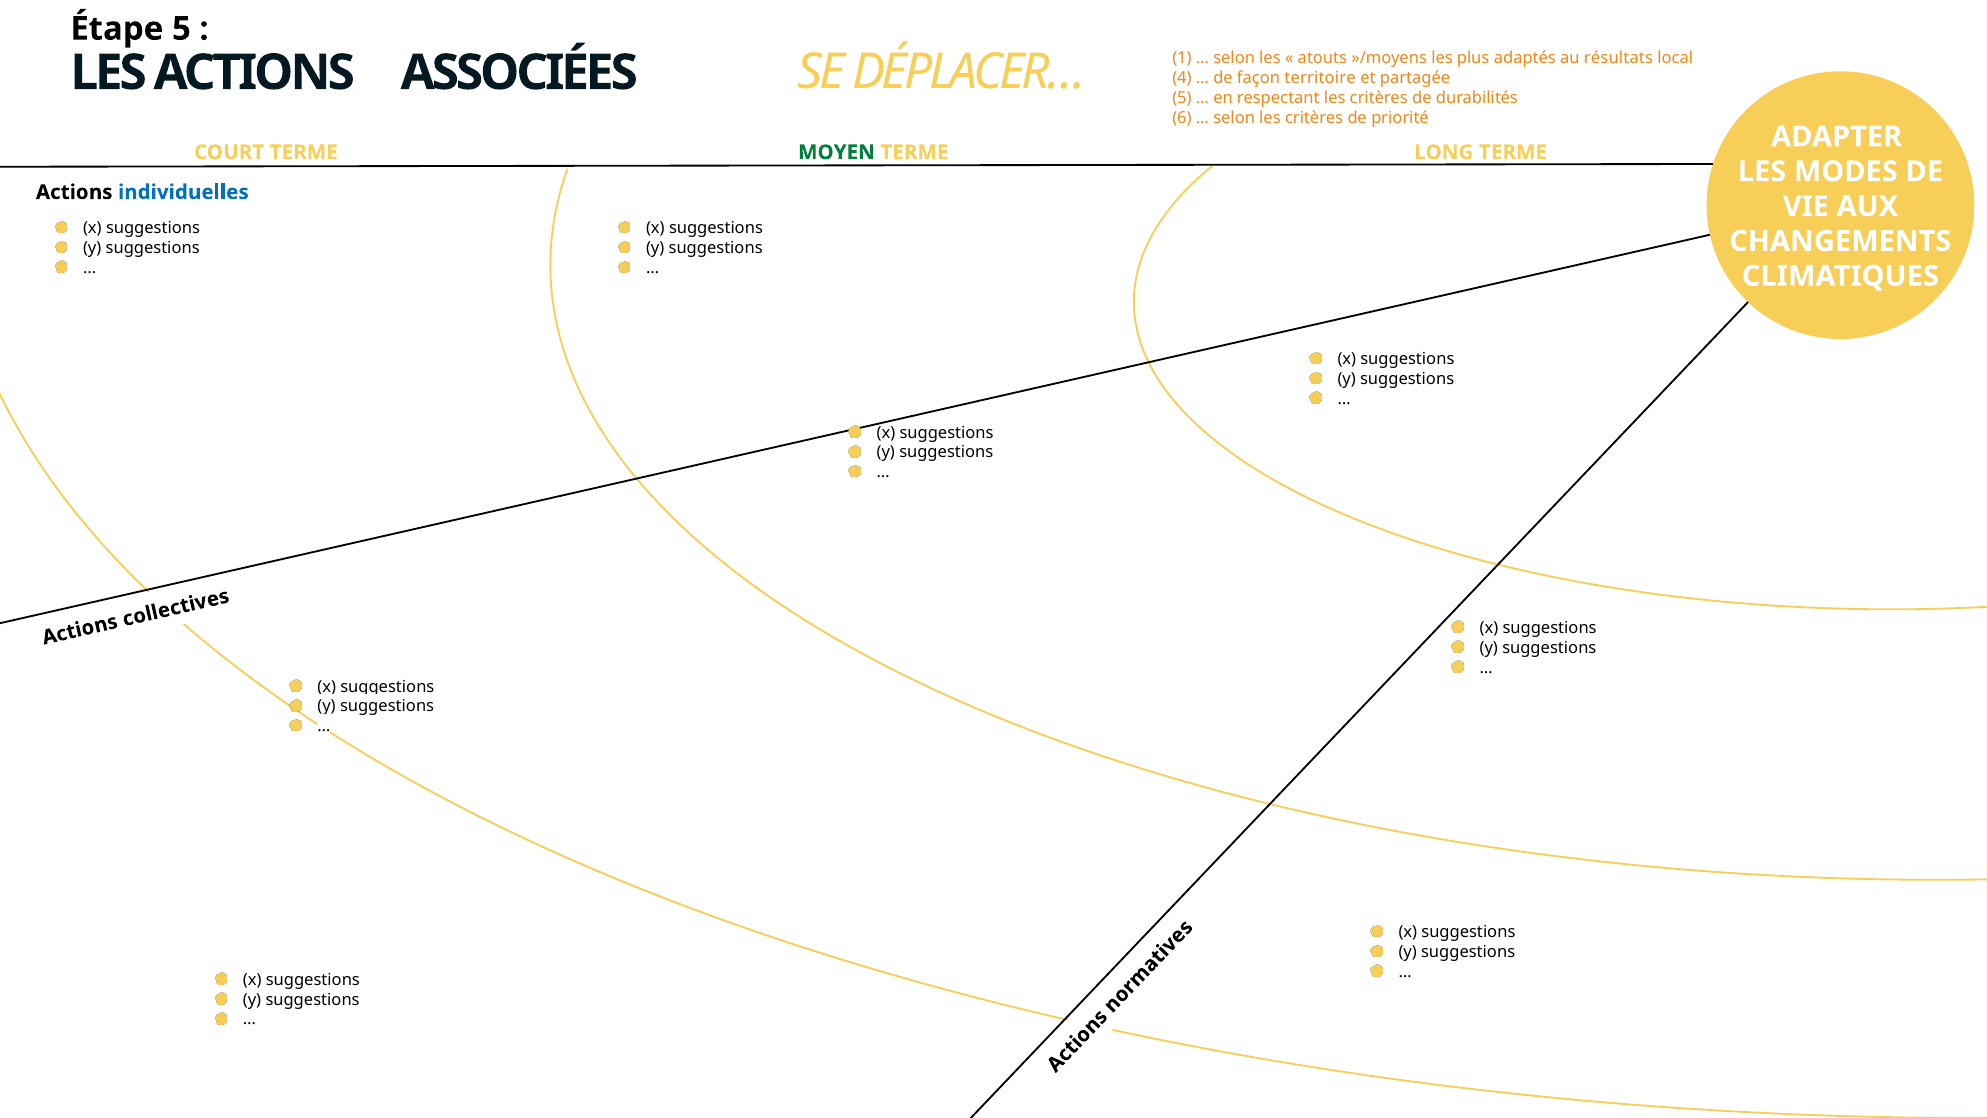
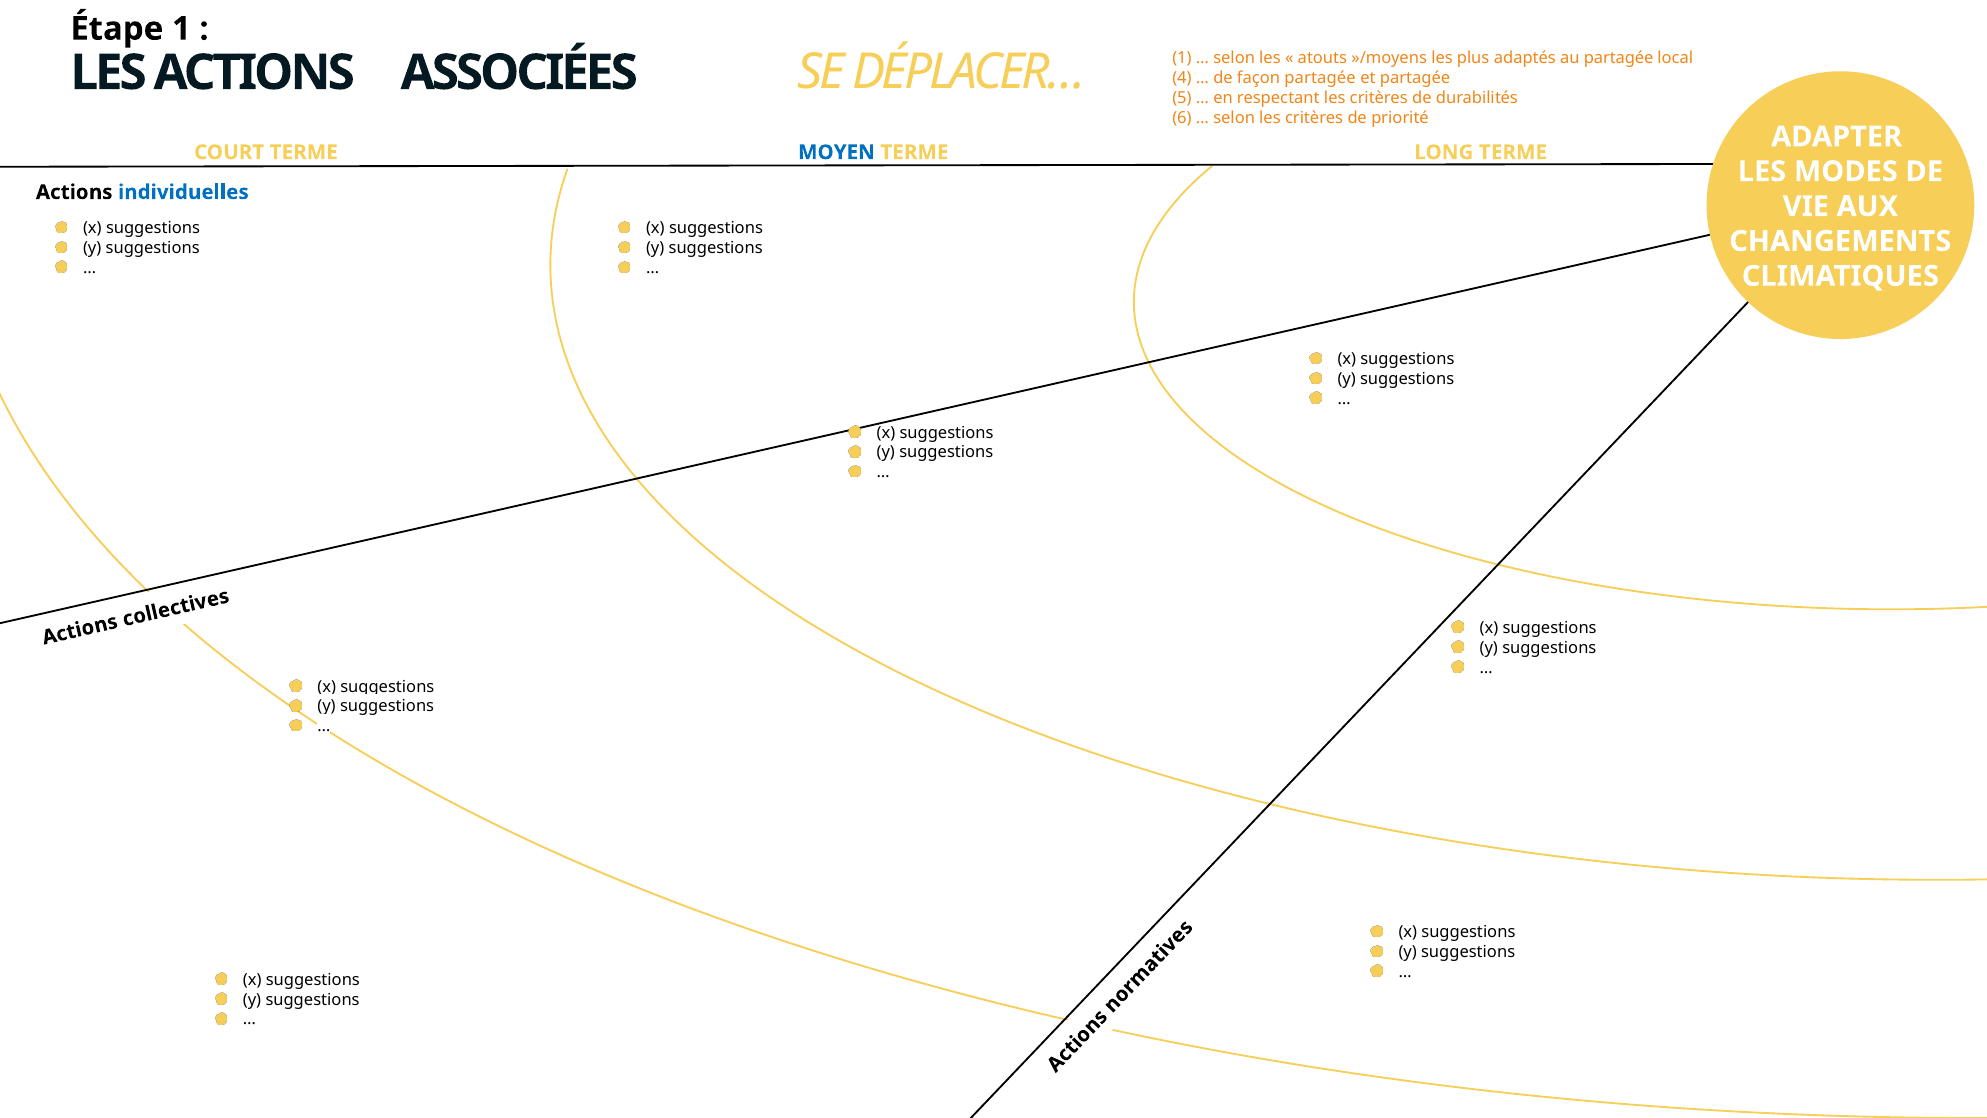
Étape 5: 5 -> 1 (182, 29)
au résultats: résultats -> partagée (1619, 58)
façon territoire: territoire -> partagée (1320, 78)
MOYEN colour: green -> blue (836, 152)
